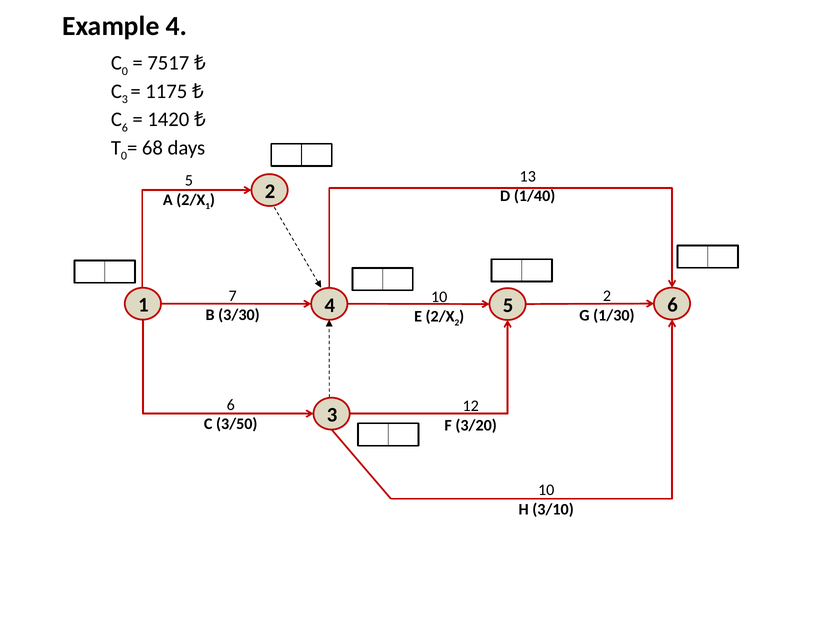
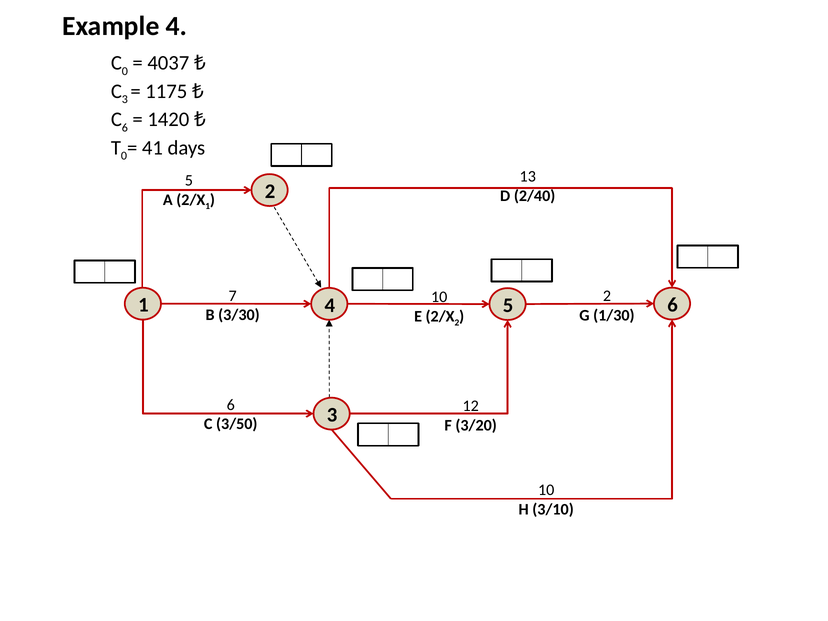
7517: 7517 -> 4037 (168, 63)
68: 68 -> 41 (152, 148)
1/40: 1/40 -> 2/40 (535, 196)
